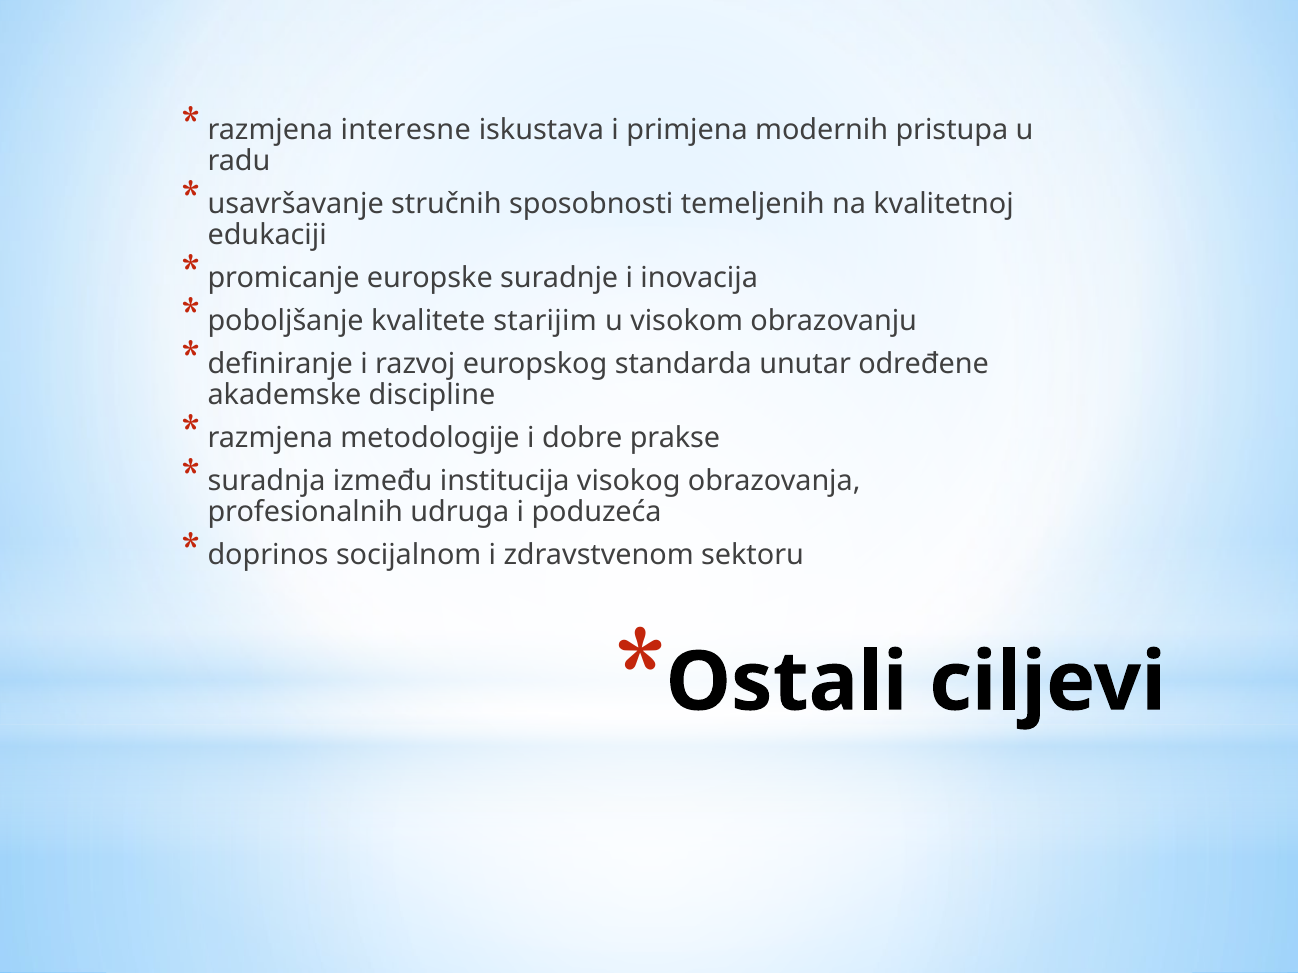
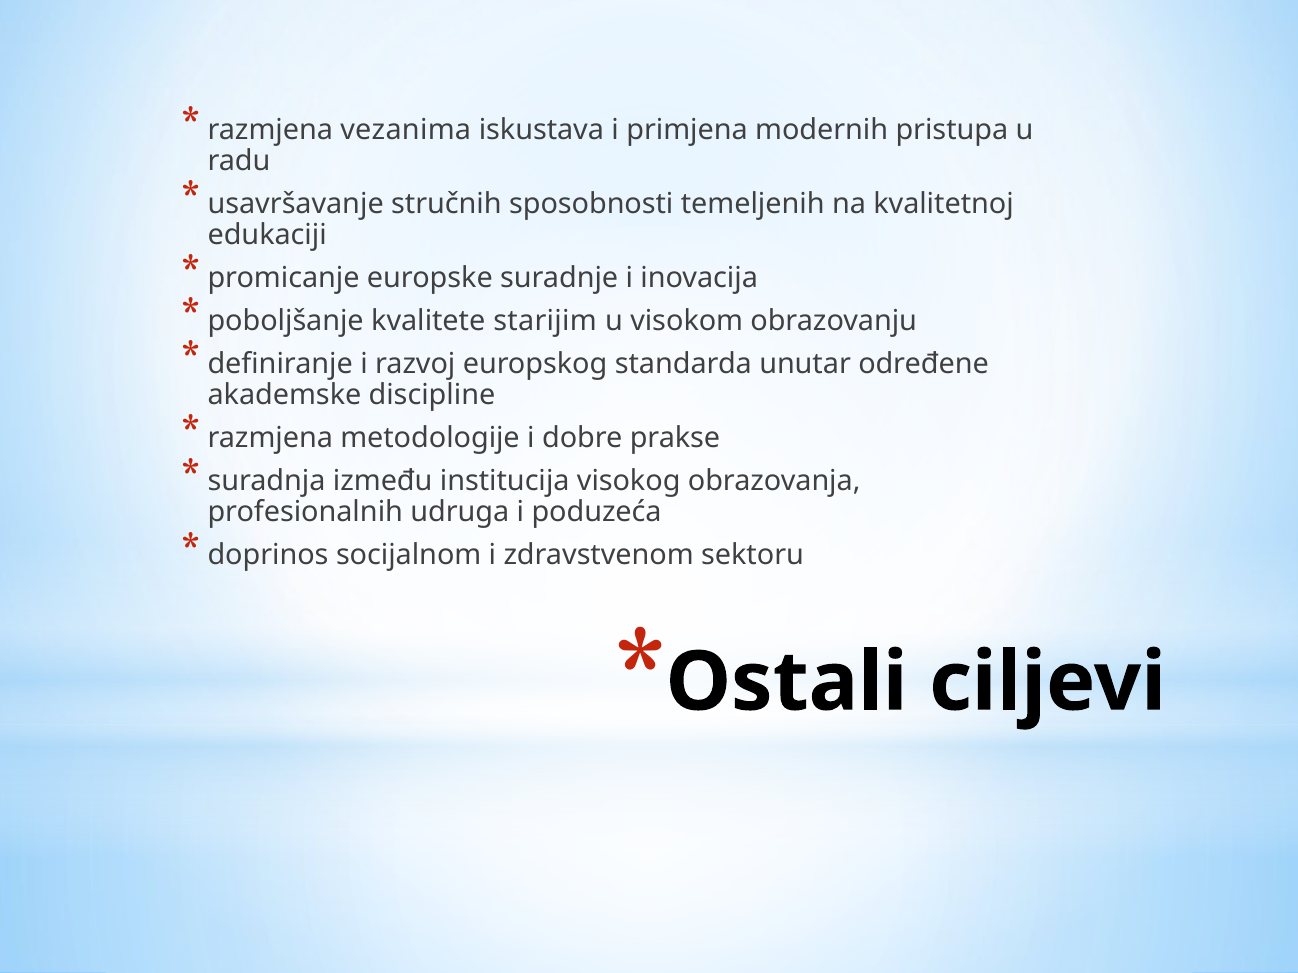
interesne: interesne -> vezanima (406, 130)
